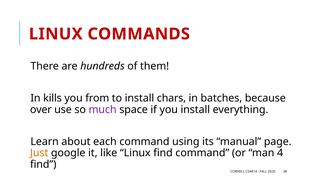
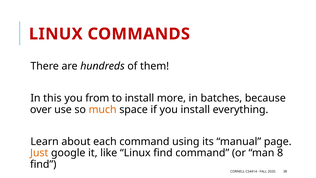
kills: kills -> this (52, 98)
chars: chars -> more (171, 98)
much colour: purple -> orange (103, 109)
4: 4 -> 8 (280, 153)
